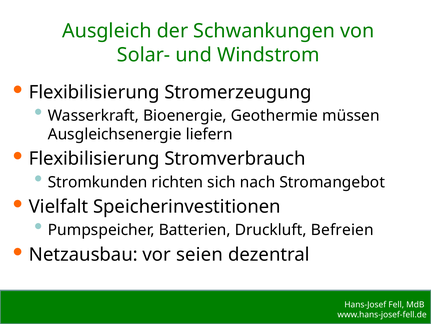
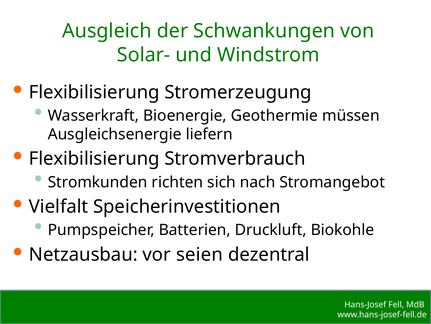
Befreien: Befreien -> Biokohle (343, 230)
